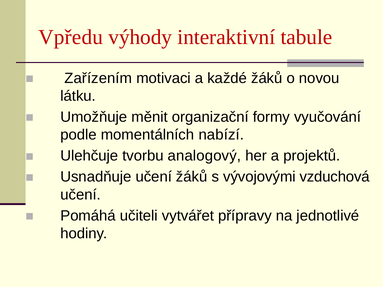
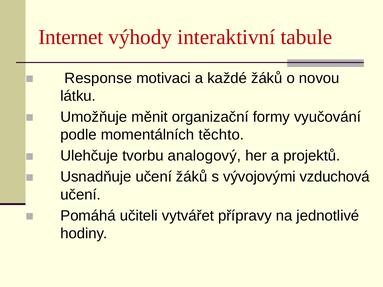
Vpředu: Vpředu -> Internet (71, 37)
Zařízením: Zařízením -> Response (98, 78)
nabízí: nabízí -> těchto (221, 135)
